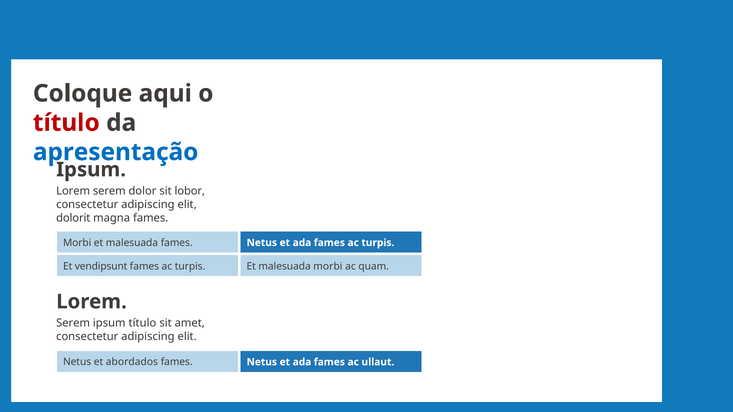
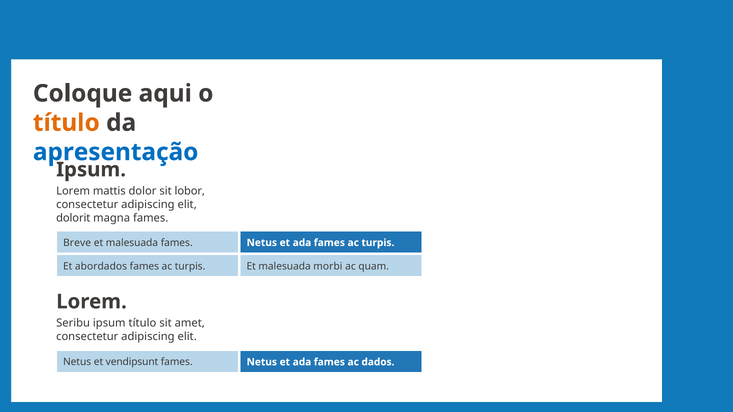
título colour: red -> orange (66, 123)
Lorem serem: serem -> mattis (109, 191)
Morbi: Morbi -> Breve (77, 243)
vendipsunt: vendipsunt -> abordados (101, 266)
Serem: Serem -> Seribu (73, 323)
abordados: abordados -> vendipsunt (132, 362)
ullaut: ullaut -> dados (378, 362)
